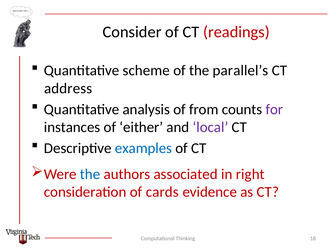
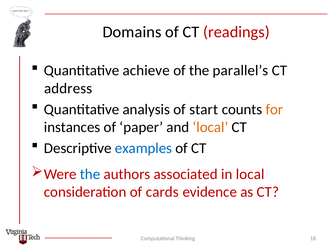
Consider: Consider -> Domains (132, 32)
scheme: scheme -> achieve (146, 70)
from: from -> start (204, 109)
for colour: purple -> orange (274, 109)
either: either -> paper (141, 127)
local colour: purple -> orange (210, 127)
in right: right -> local (250, 174)
